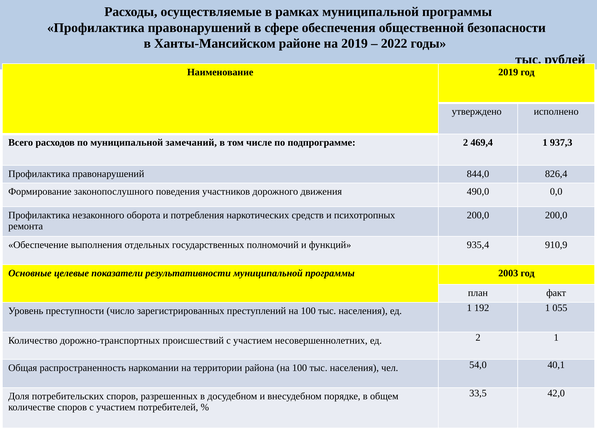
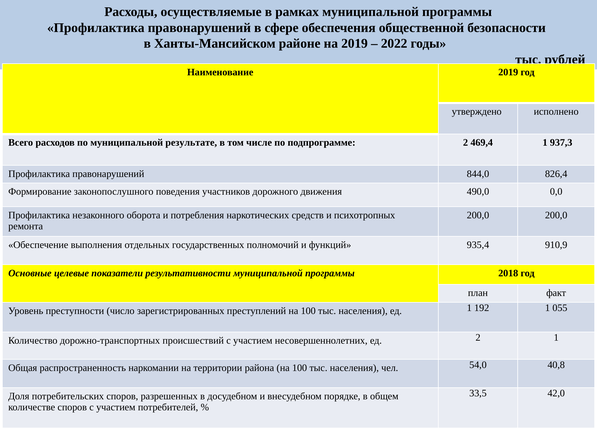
замечаний: замечаний -> результате (191, 143)
2003: 2003 -> 2018 (508, 274)
40,1: 40,1 -> 40,8 (556, 366)
